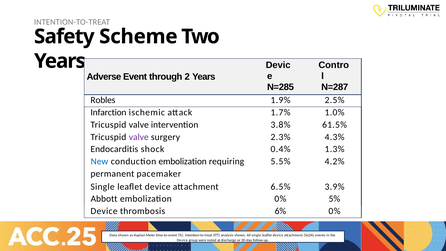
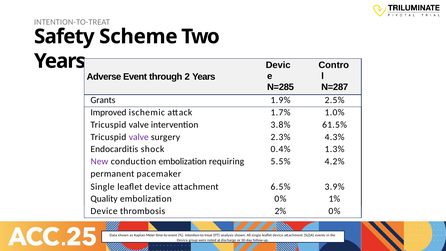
Robles: Robles -> Grants (103, 100)
Infarction: Infarction -> Improved (109, 112)
New colour: blue -> purple (99, 161)
Abbott: Abbott -> Quality (104, 199)
5%: 5% -> 1% (334, 199)
6%: 6% -> 2% (280, 211)
